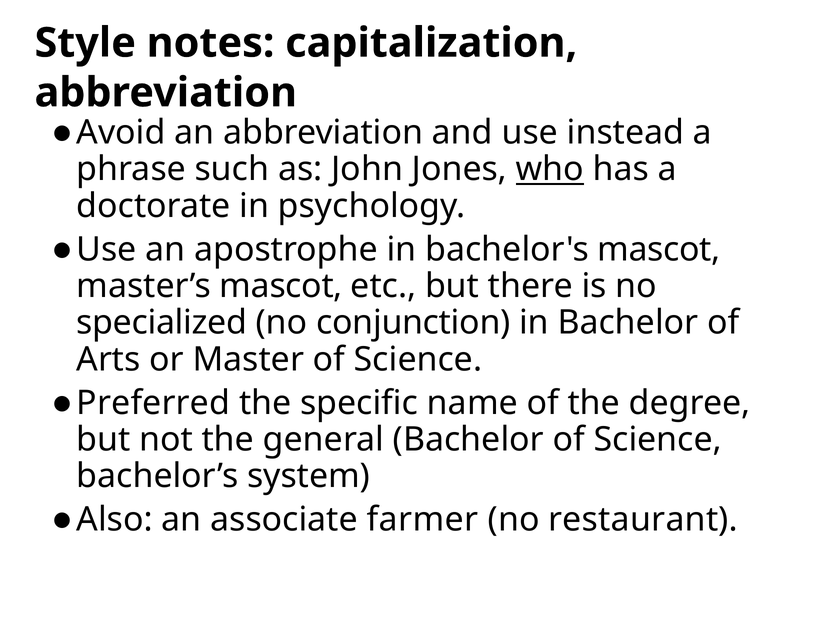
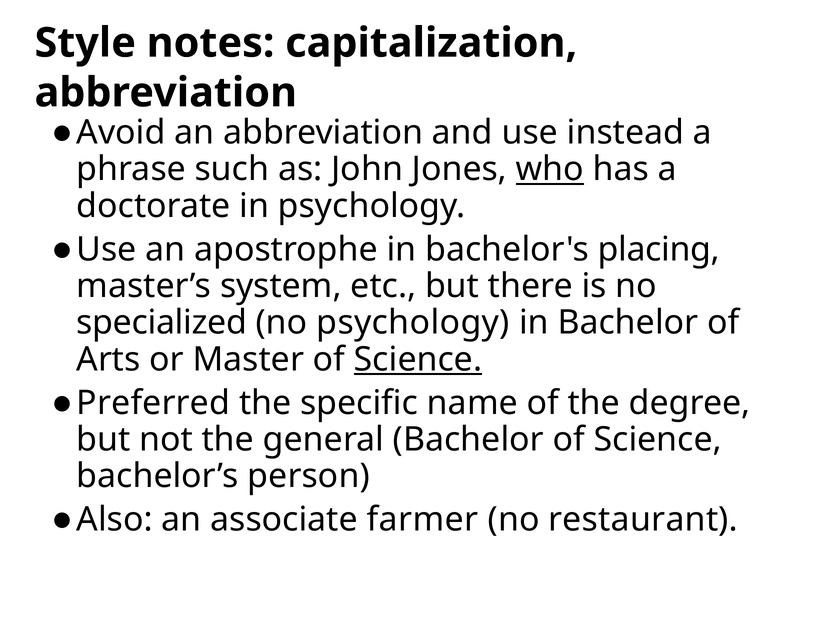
bachelor's mascot: mascot -> placing (659, 249)
master’s mascot: mascot -> system (281, 286)
no conjunction: conjunction -> psychology (413, 323)
Science underline: none -> present (418, 359)
system: system -> person (309, 476)
